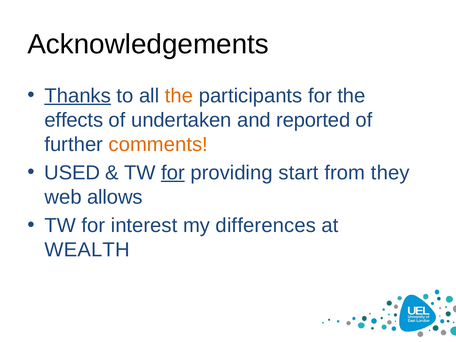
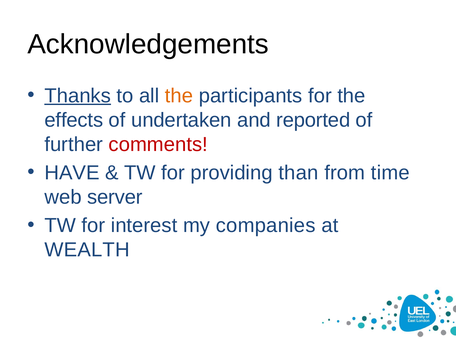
comments colour: orange -> red (158, 144)
USED: USED -> HAVE (72, 173)
for underline: present -> none (173, 173)
start: start -> than (299, 173)
they: they -> time (390, 173)
allows: allows -> server (115, 197)
differences: differences -> companies (266, 225)
